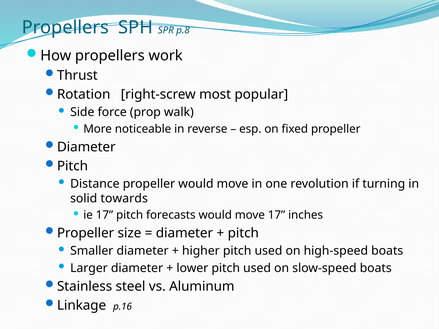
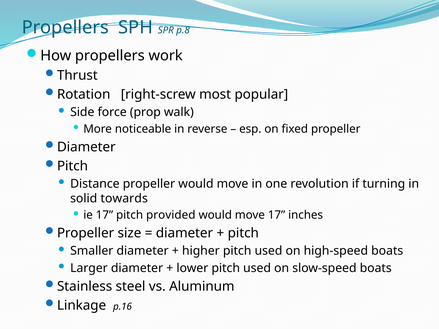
forecasts: forecasts -> provided (171, 215)
